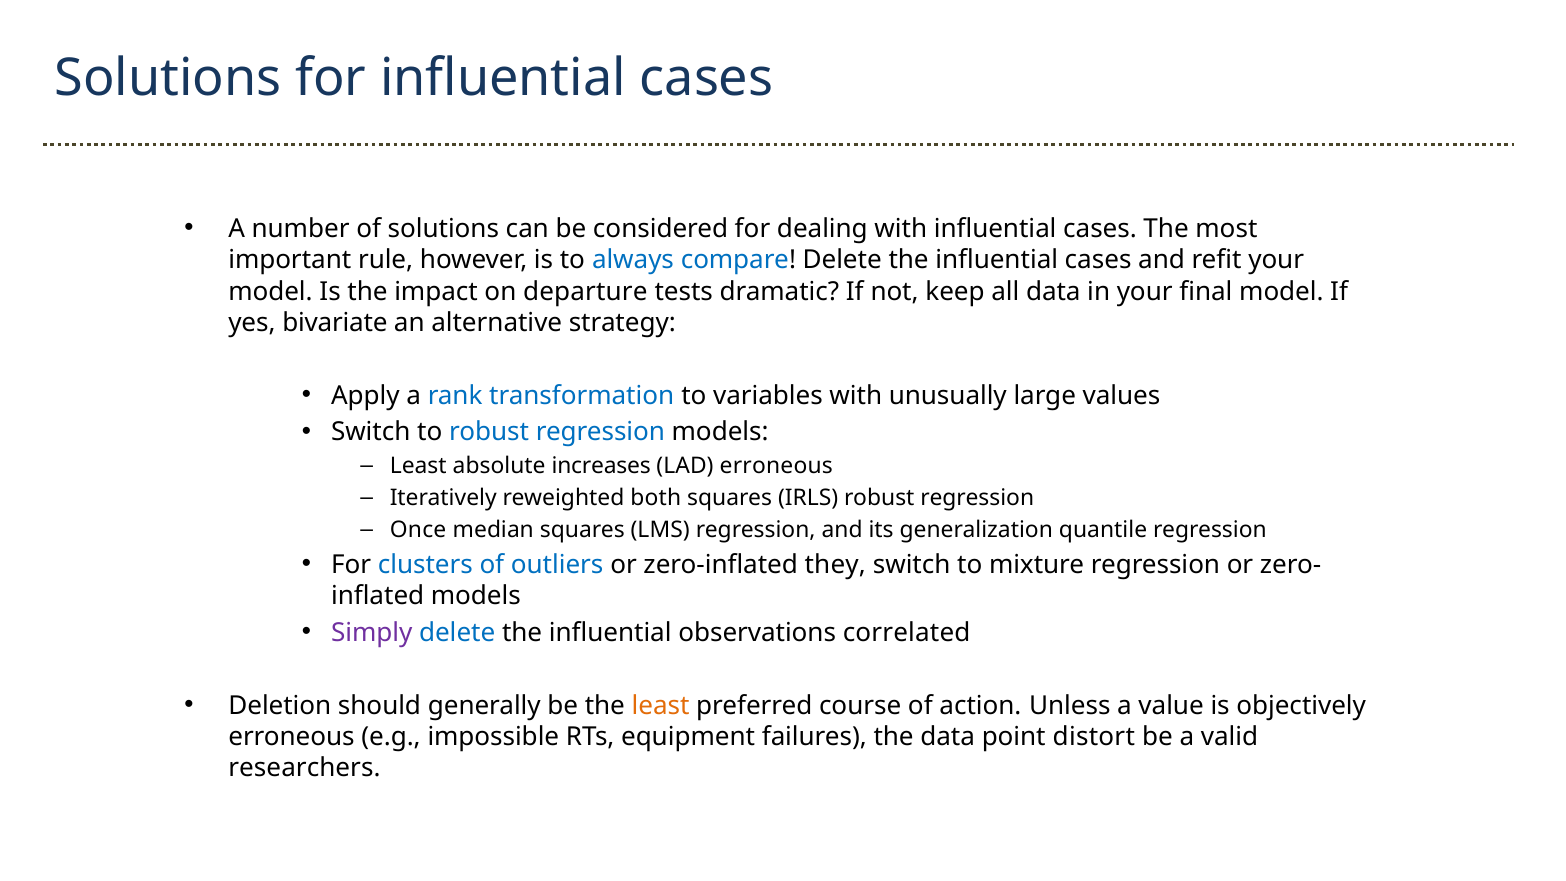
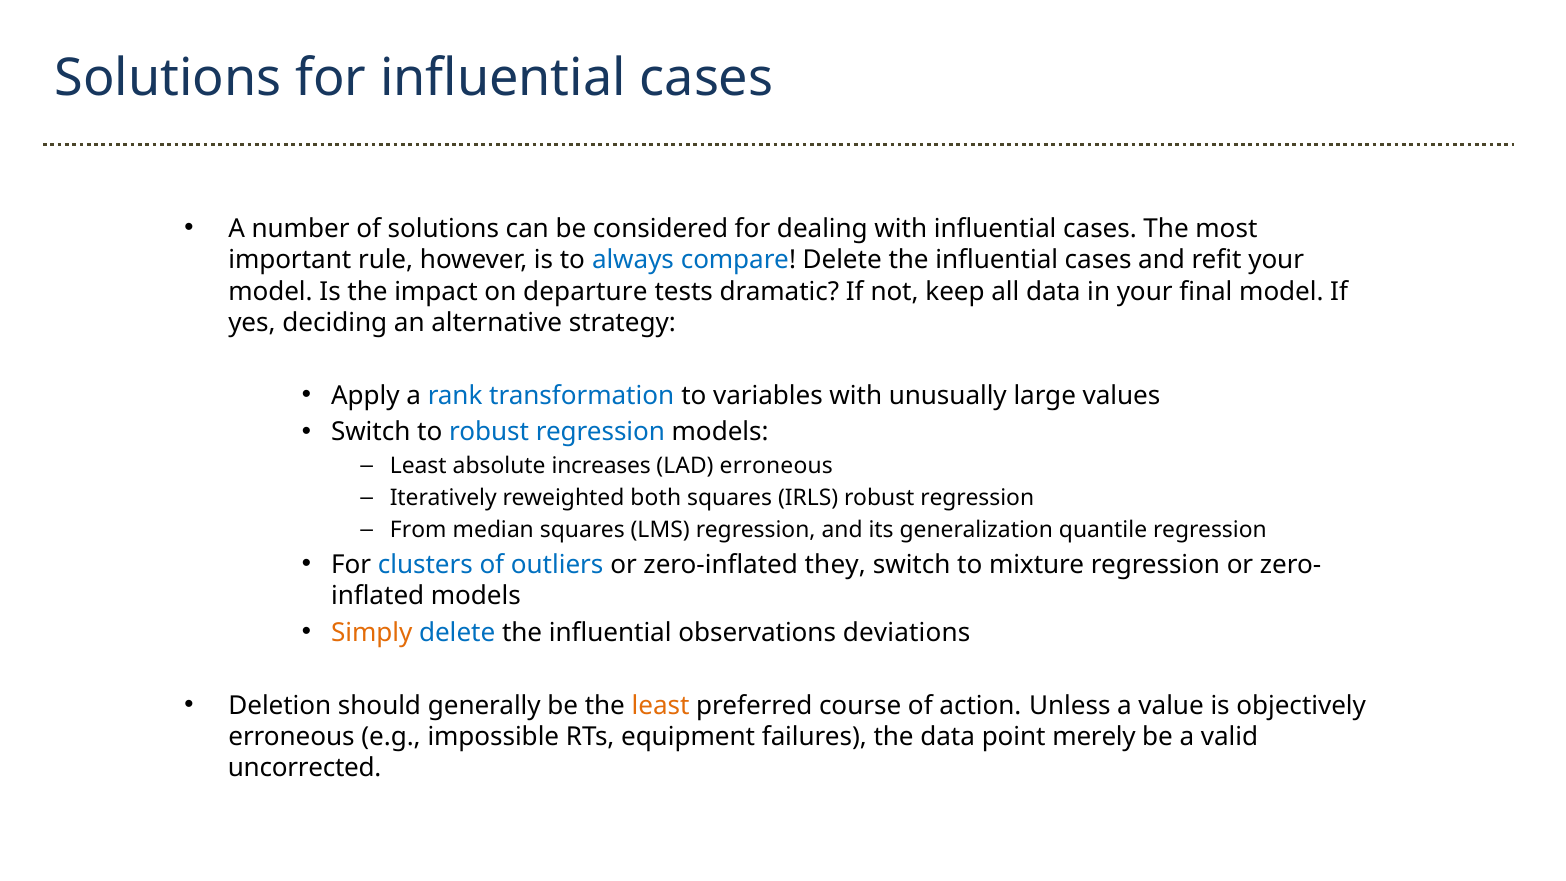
bivariate: bivariate -> deciding (335, 323)
Once: Once -> From (418, 530)
Simply colour: purple -> orange (372, 632)
correlated: correlated -> deviations (907, 632)
distort: distort -> merely (1094, 737)
researchers: researchers -> uncorrected (305, 768)
